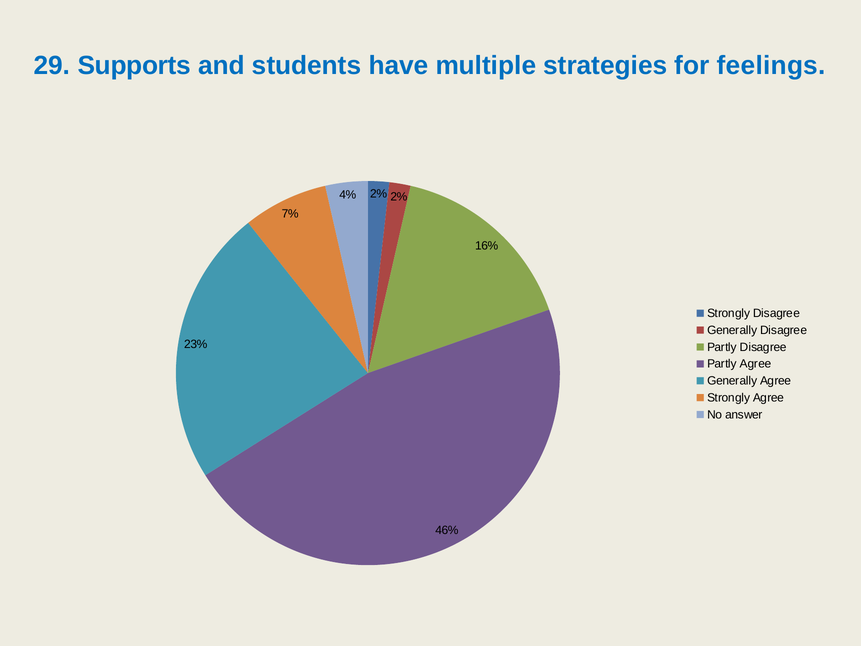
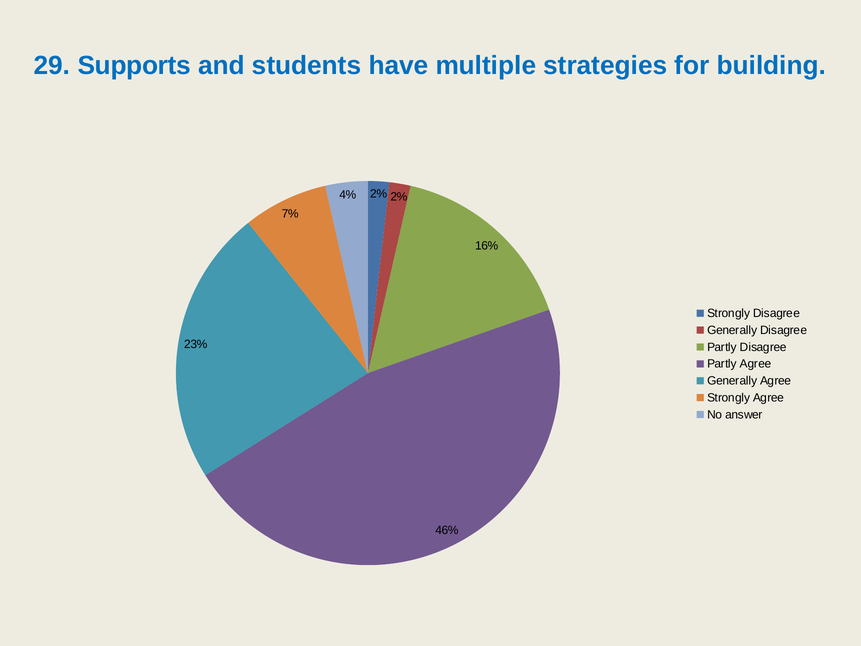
feelings: feelings -> building (771, 66)
